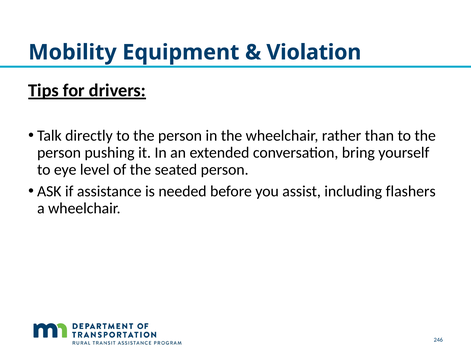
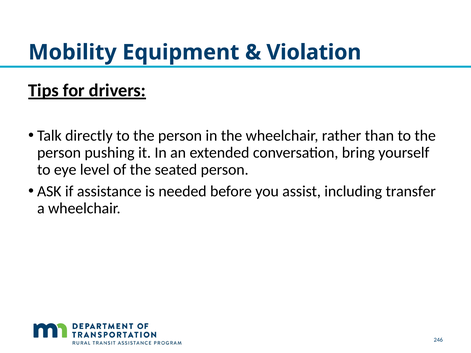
flashers: flashers -> transfer (411, 192)
